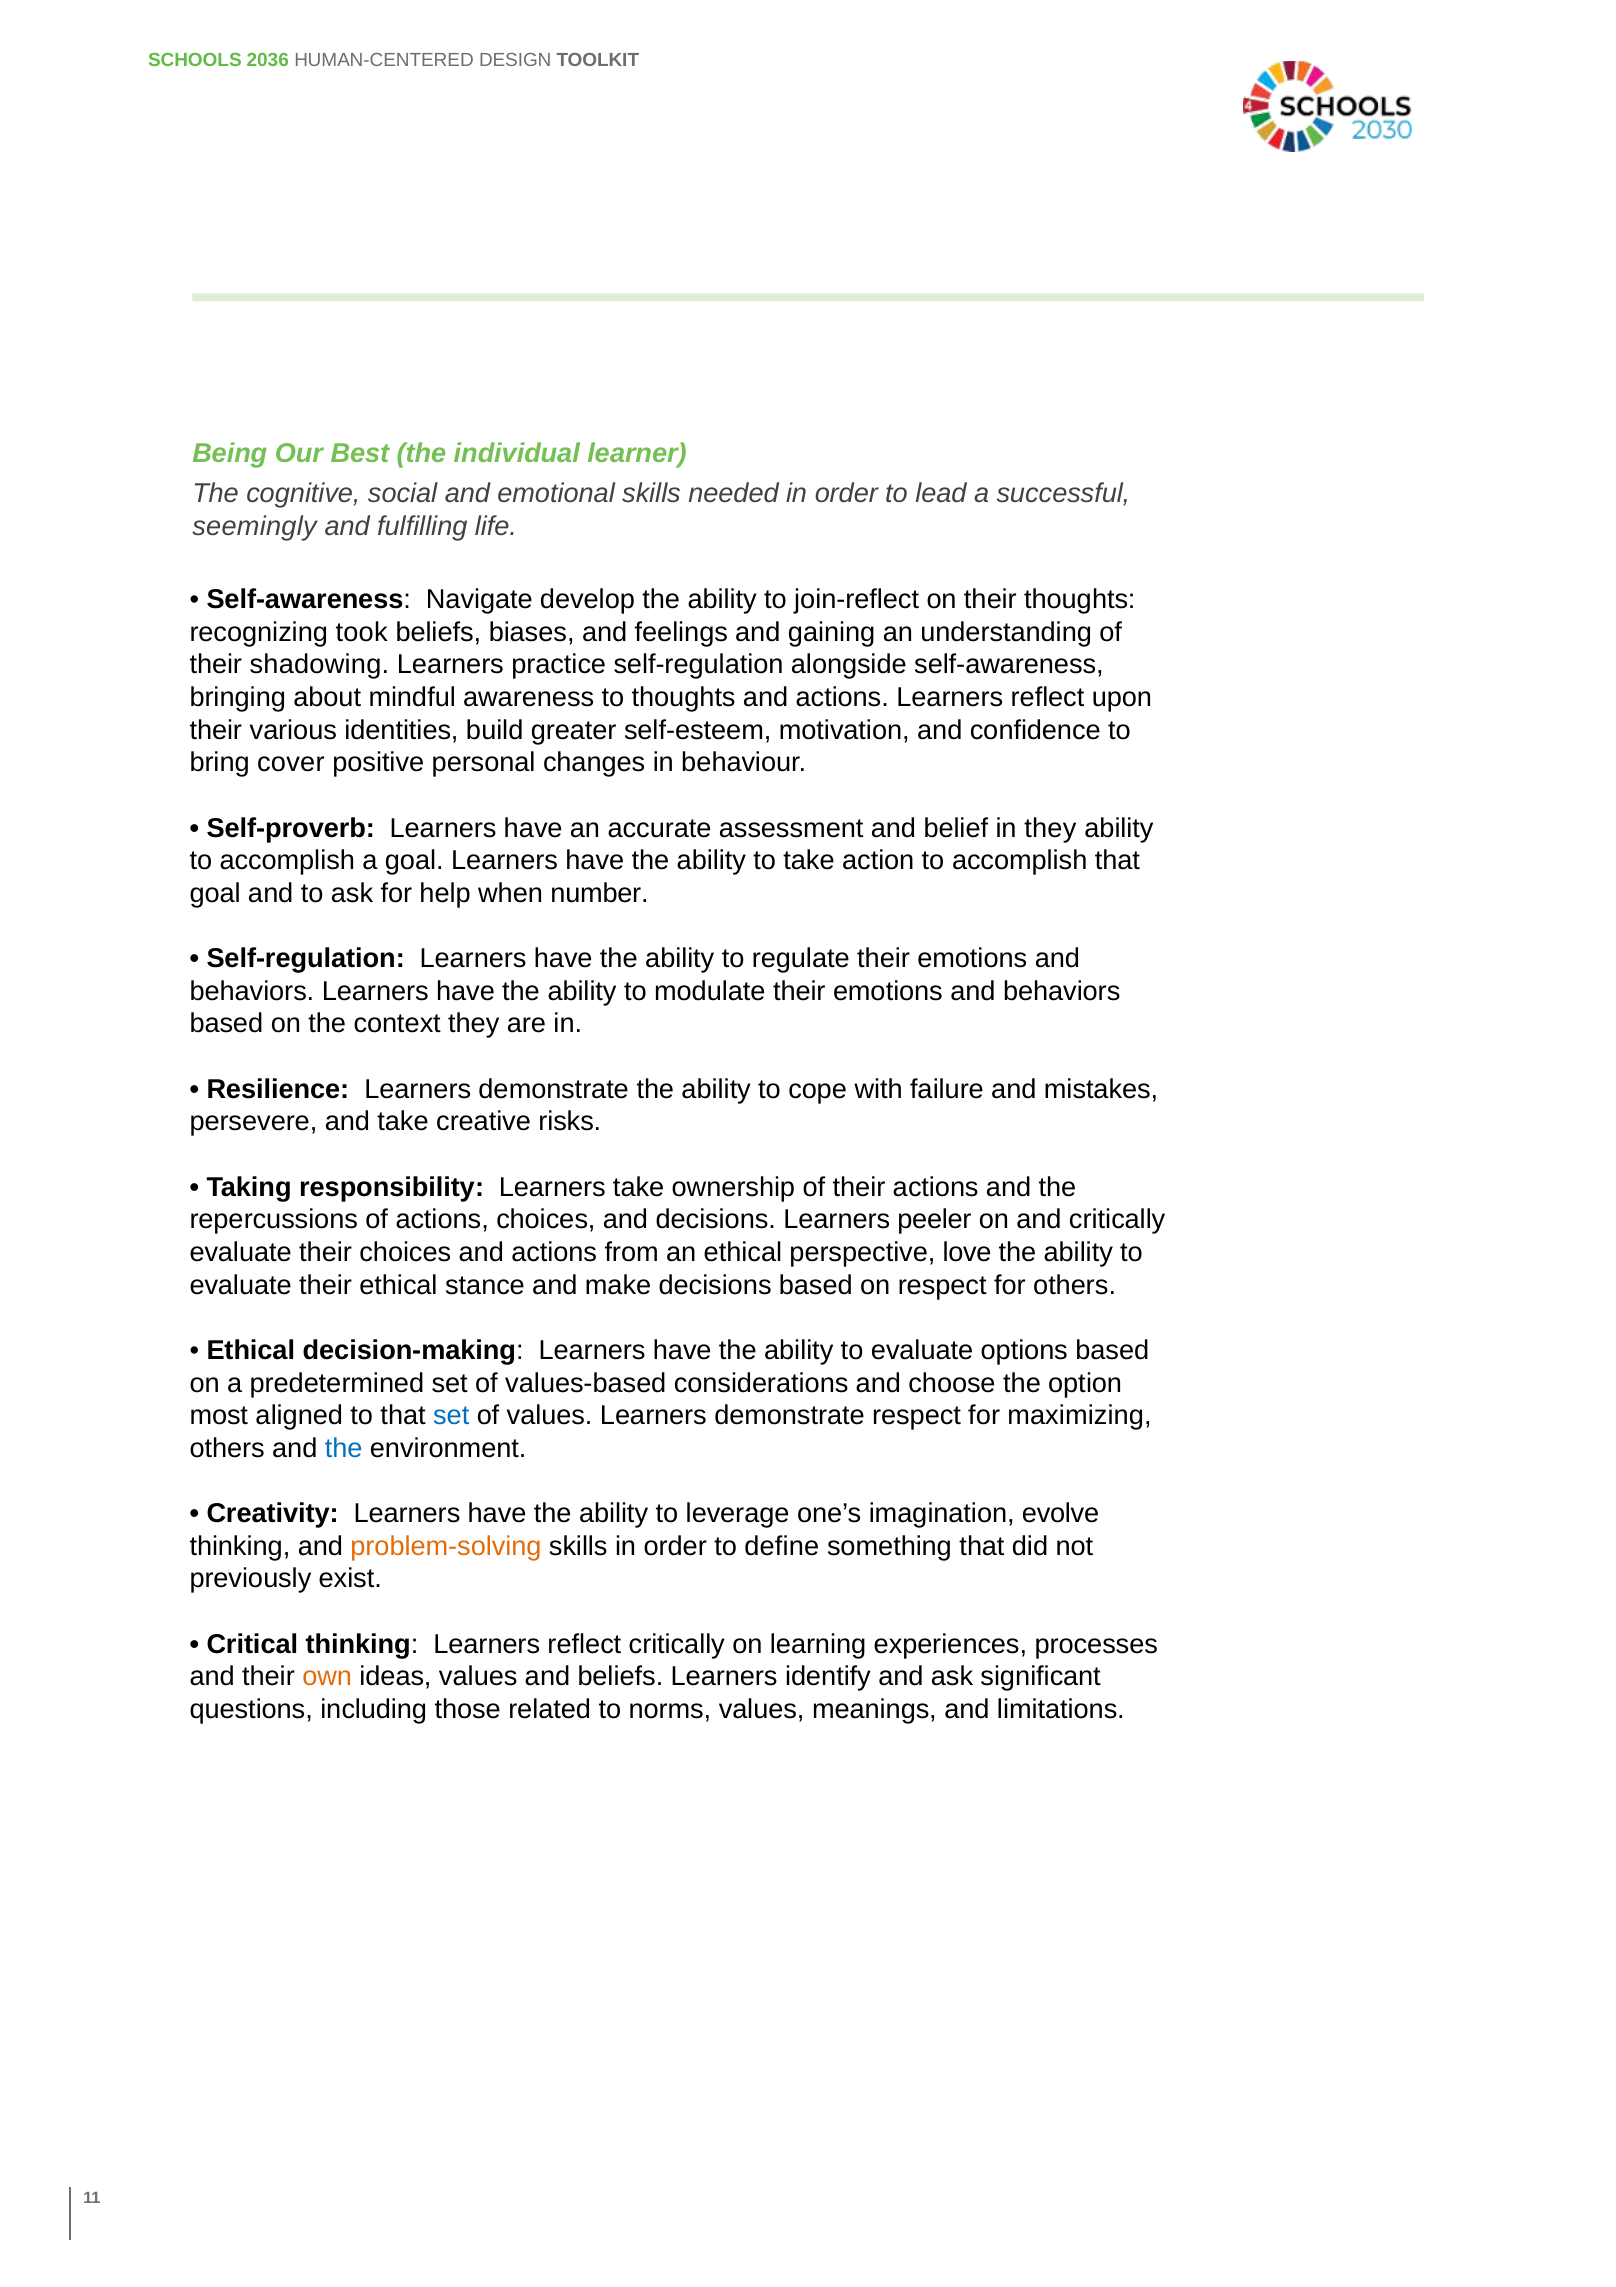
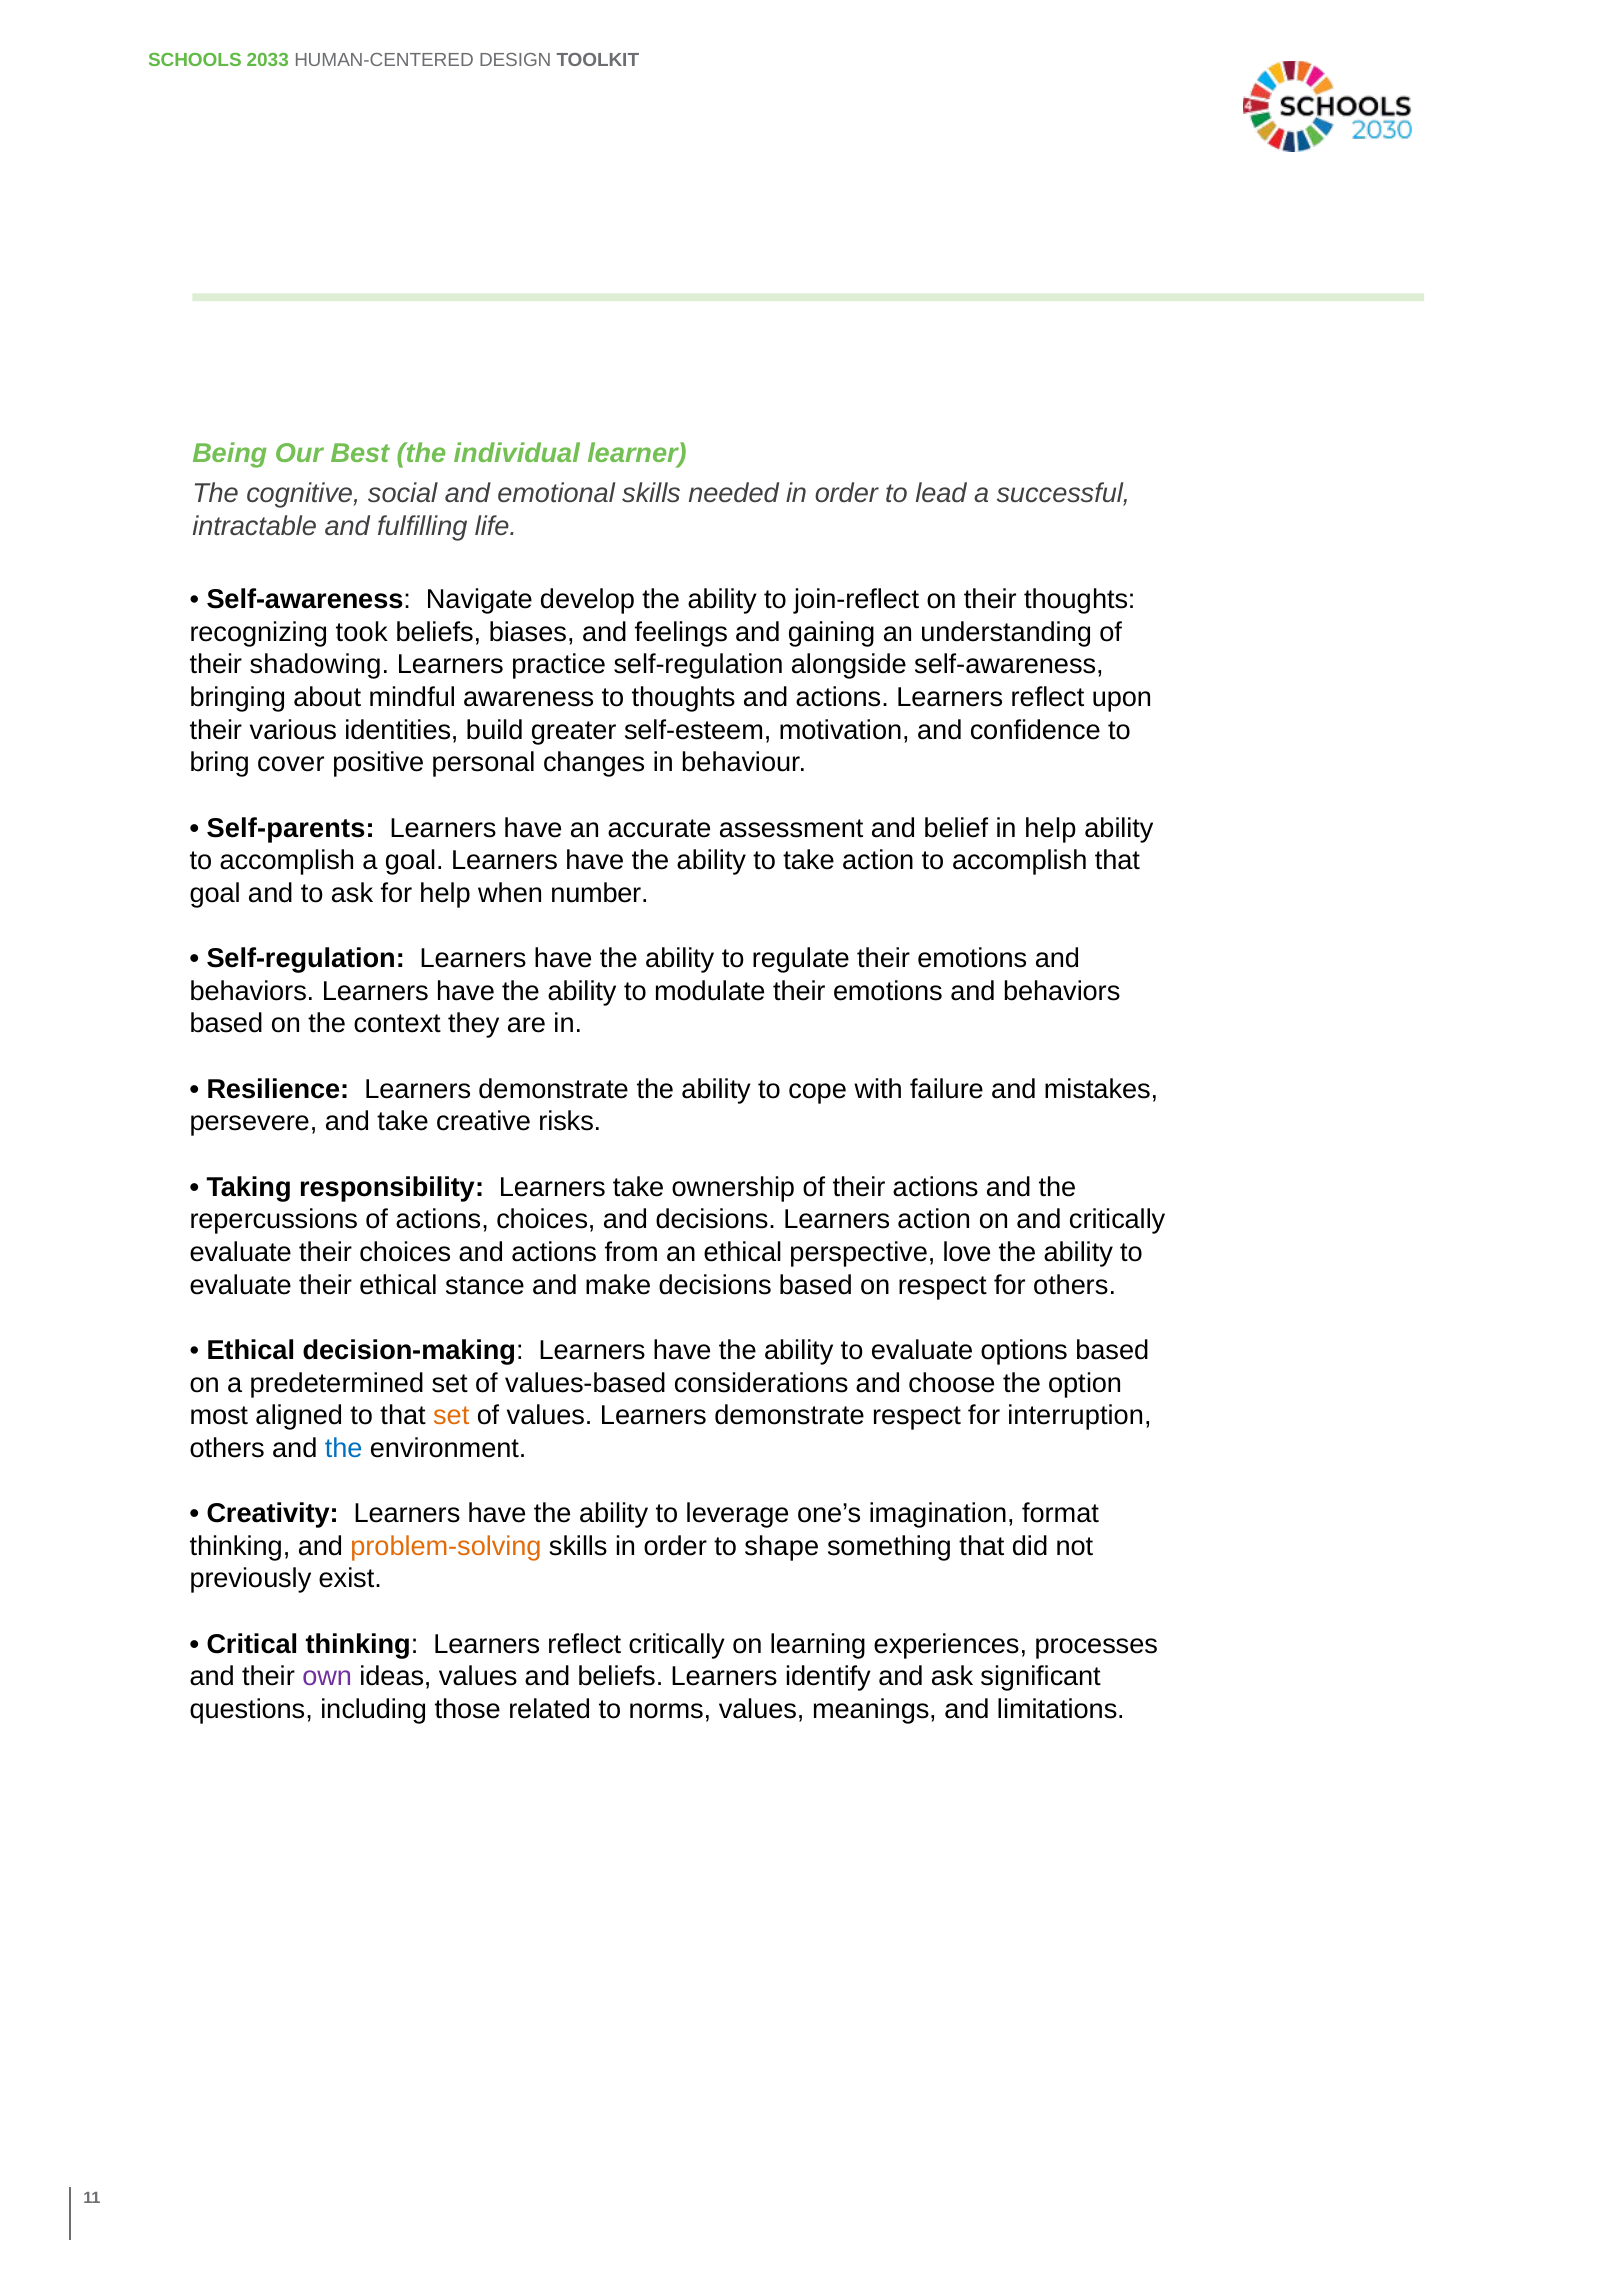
2036: 2036 -> 2033 (268, 60)
seemingly: seemingly -> intractable (255, 526)
Self-proverb: Self-proverb -> Self-parents (291, 828)
in they: they -> help (1050, 828)
Learners peeler: peeler -> action (934, 1220)
set colour: blue -> orange (451, 1416)
maximizing: maximizing -> interruption (1079, 1416)
evolve: evolve -> format (1060, 1514)
define: define -> shape (782, 1546)
own colour: orange -> purple (327, 1677)
